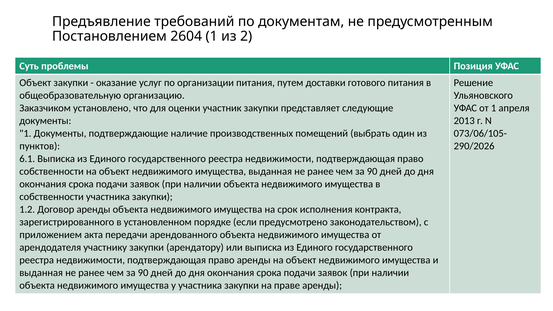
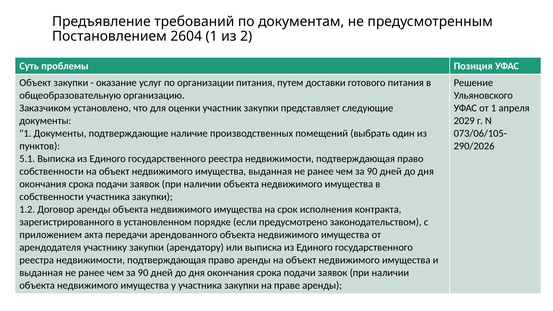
2013: 2013 -> 2029 (464, 121)
6.1: 6.1 -> 5.1 (27, 159)
